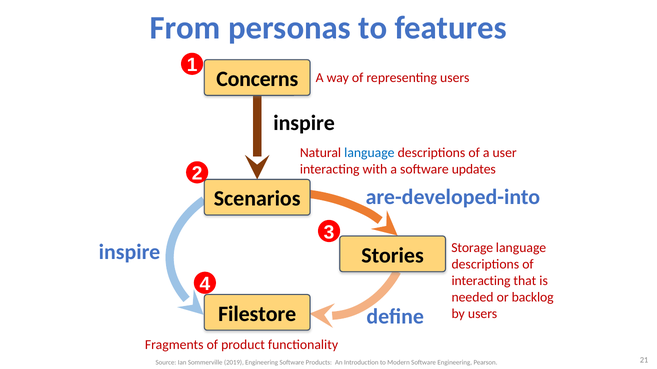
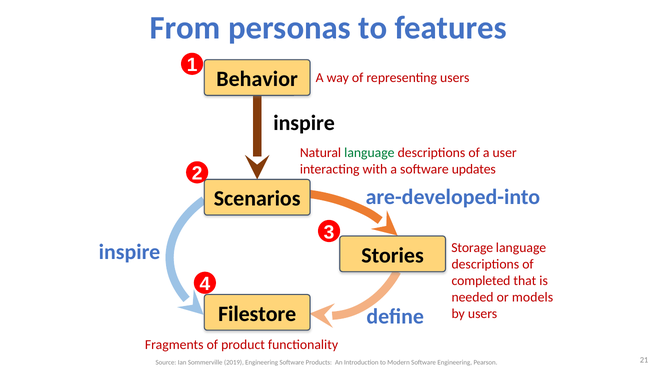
Concerns: Concerns -> Behavior (257, 79)
language colour: blue -> green (369, 153)
interacting: interacting -> completed (481, 281)
backlog: backlog -> models (533, 298)
